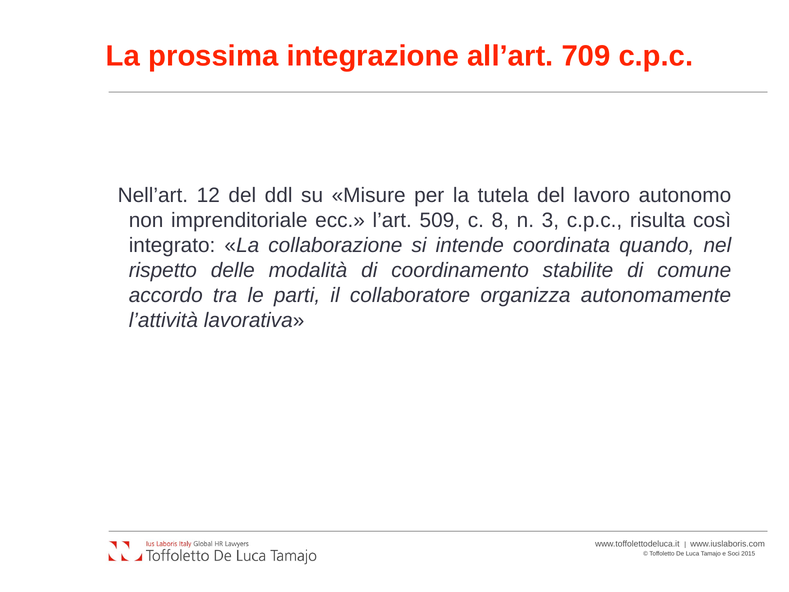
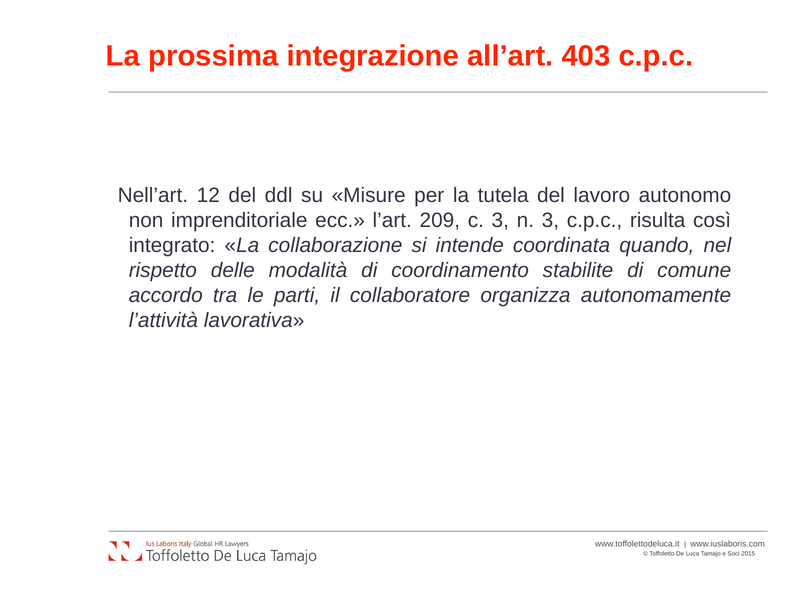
709: 709 -> 403 (586, 56)
509: 509 -> 209 (440, 220)
c 8: 8 -> 3 (500, 220)
